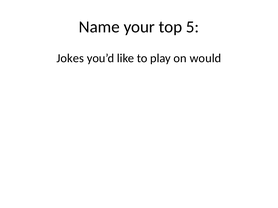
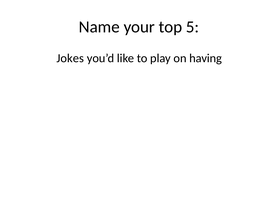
would: would -> having (206, 58)
